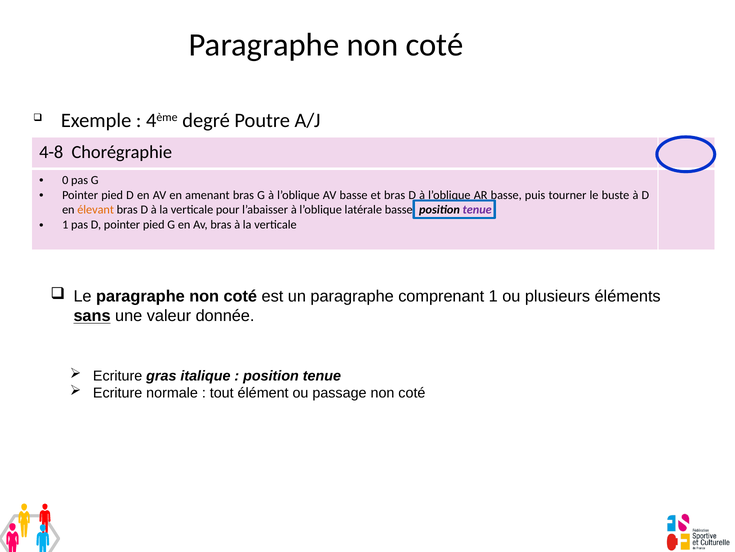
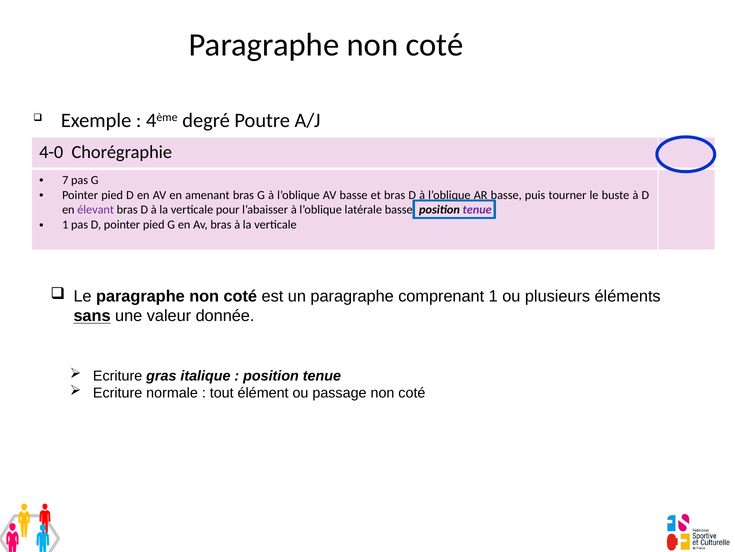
4-8: 4-8 -> 4-0 (51, 152)
0: 0 -> 7 (65, 180)
élevant colour: orange -> purple (96, 210)
